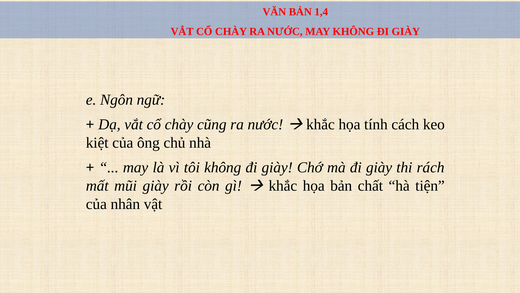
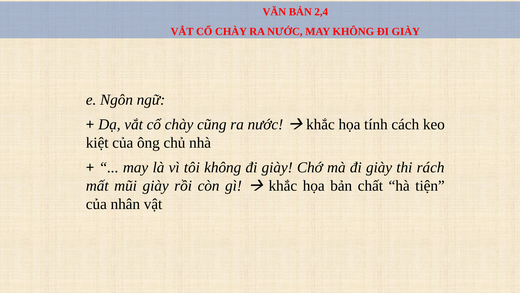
1,4: 1,4 -> 2,4 (321, 12)
